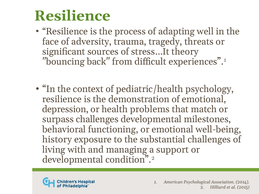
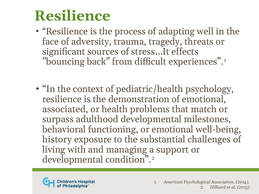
theory: theory -> effects (185, 52)
depression: depression -> associated (65, 109)
surpass challenges: challenges -> adulthood (97, 119)
